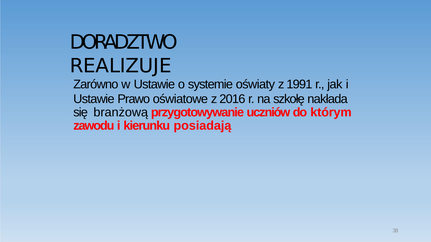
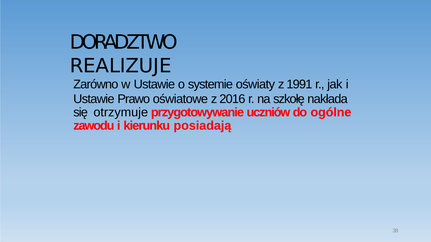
branżową: branżową -> otrzymuje (121, 113)
którym: którym -> ogólne (331, 113)
